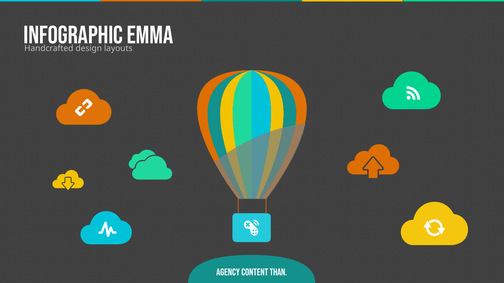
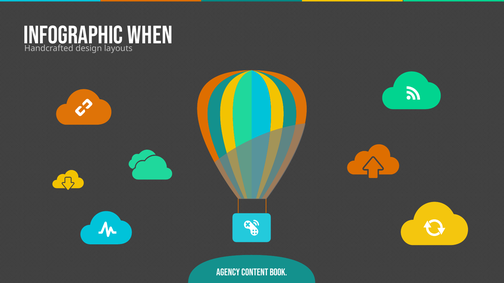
EMMA: EMMA -> WHEN (150, 35)
than: than -> book (278, 273)
